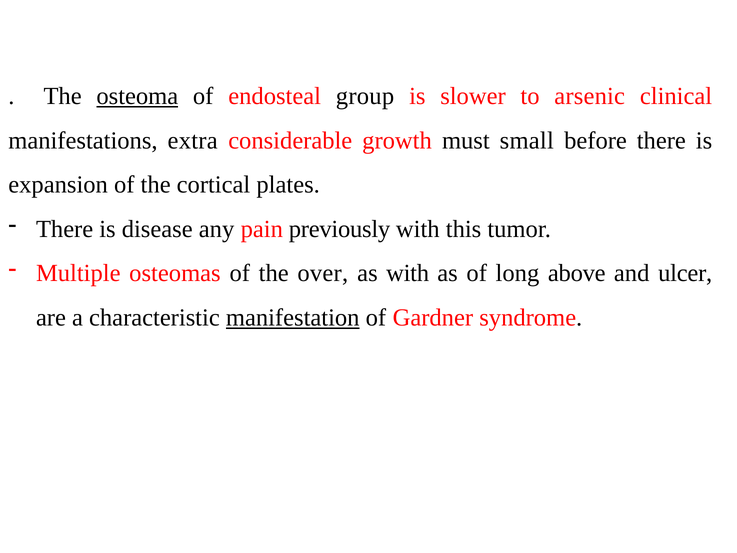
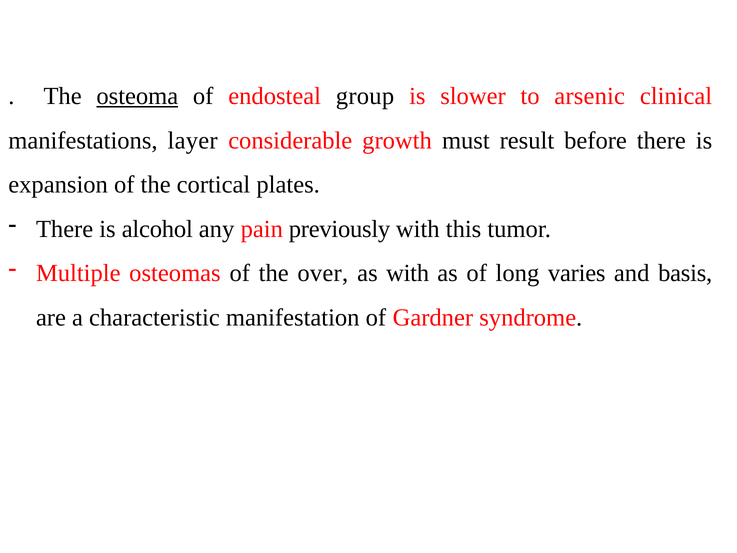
extra: extra -> layer (193, 140)
small: small -> result (527, 140)
disease: disease -> alcohol (157, 229)
above: above -> varies (577, 273)
ulcer: ulcer -> basis (685, 273)
manifestation underline: present -> none (293, 317)
